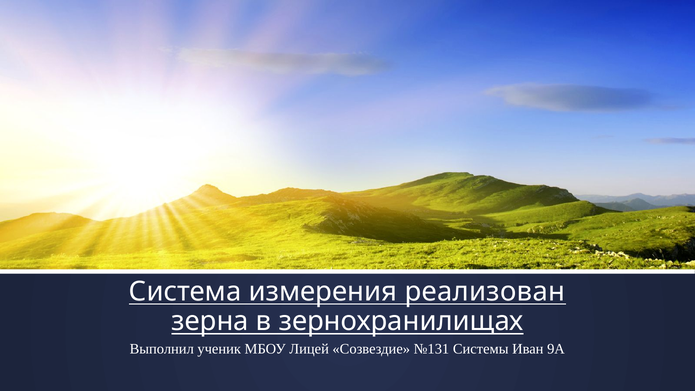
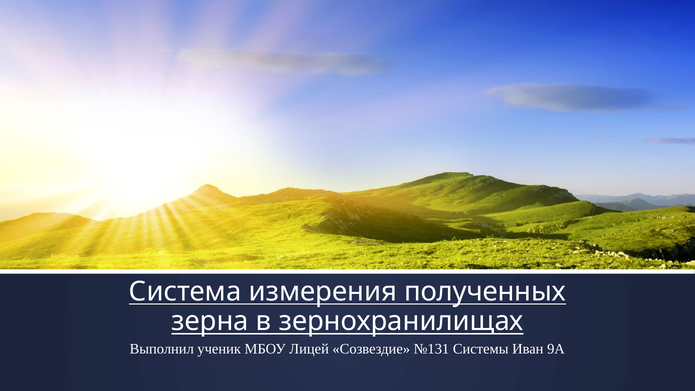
реализован: реализован -> полученных (485, 291)
